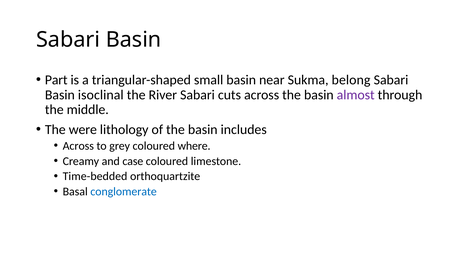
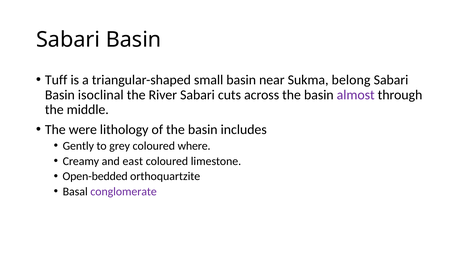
Part: Part -> Tuff (56, 80)
Across: Across -> Gently (78, 146)
case: case -> east (133, 161)
Time-bedded: Time-bedded -> Open-bedded (95, 176)
conglomerate colour: blue -> purple (124, 192)
